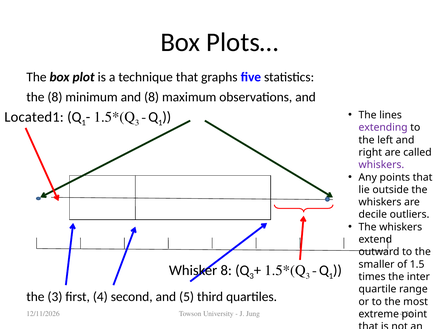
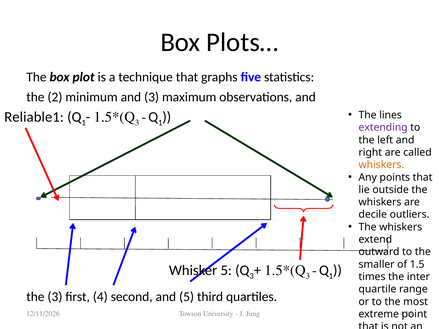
the 8: 8 -> 2 (55, 97)
and 8: 8 -> 3 (152, 97)
Located1: Located1 -> Reliable1 (34, 117)
whiskers colour: purple -> orange (381, 165)
Whisker 8: 8 -> 5 (226, 271)
